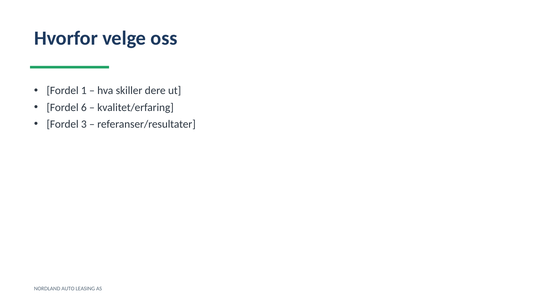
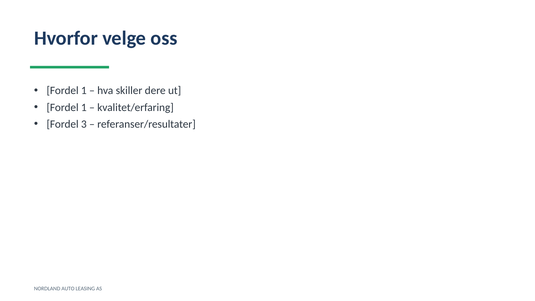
6: 6 -> 1 (84, 107)
